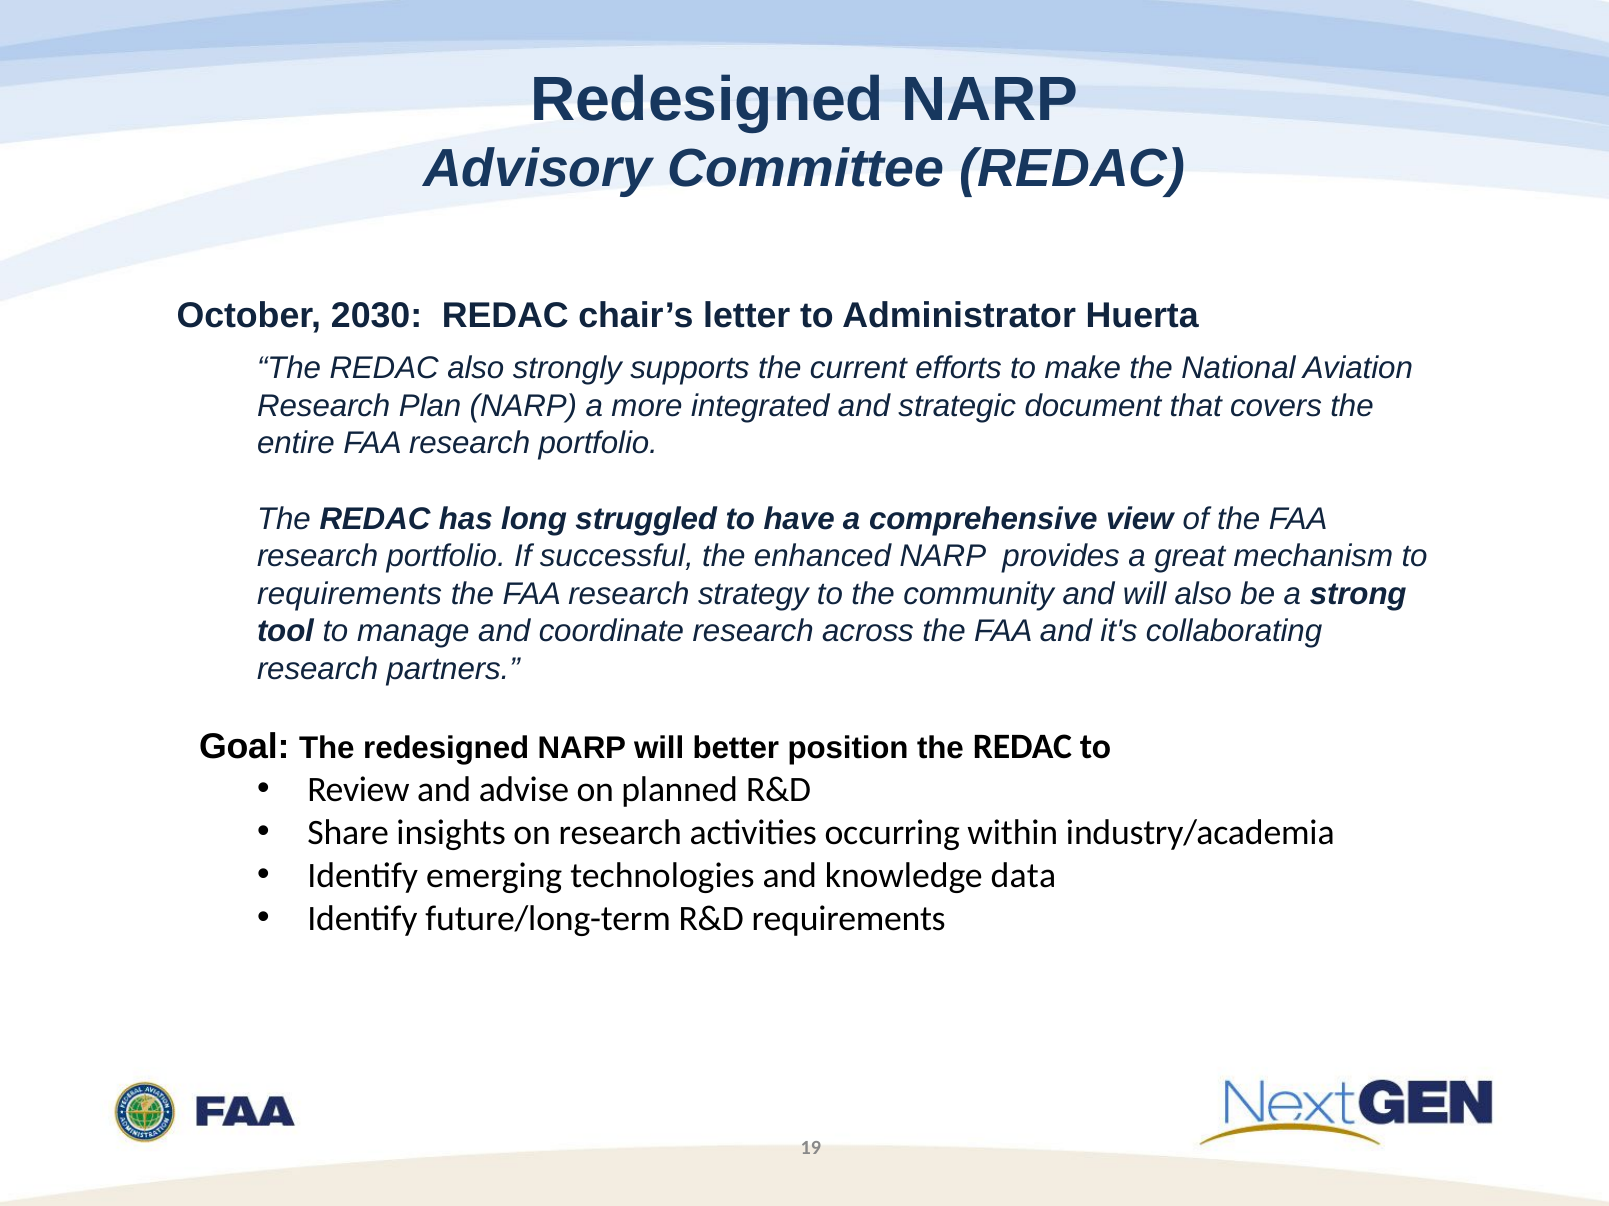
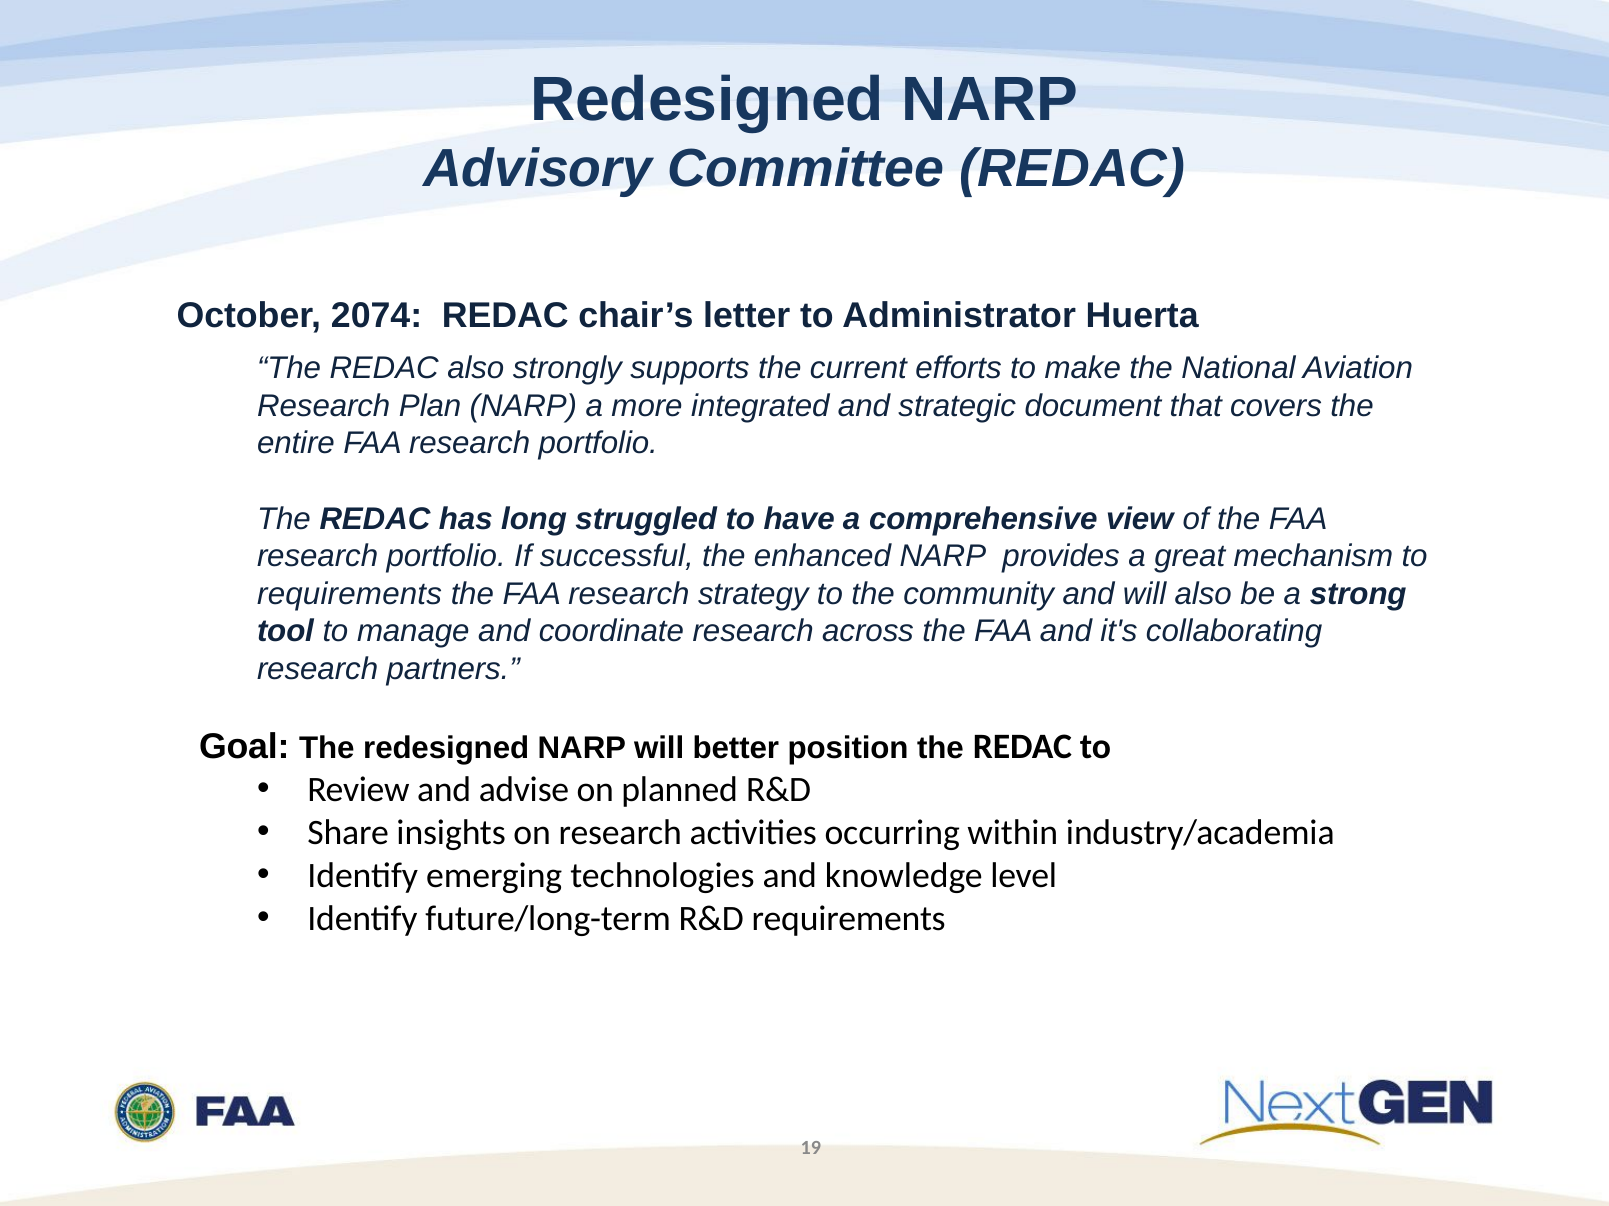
2030: 2030 -> 2074 (377, 315)
data: data -> level (1024, 876)
